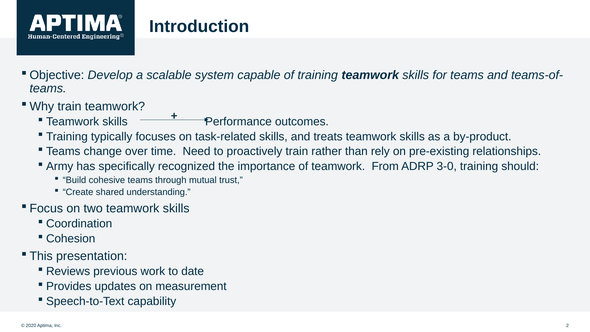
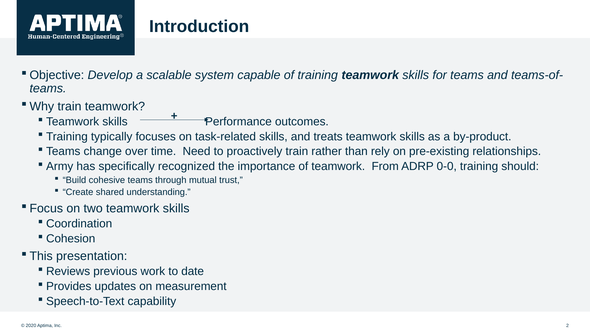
3-0: 3-0 -> 0-0 (447, 166)
